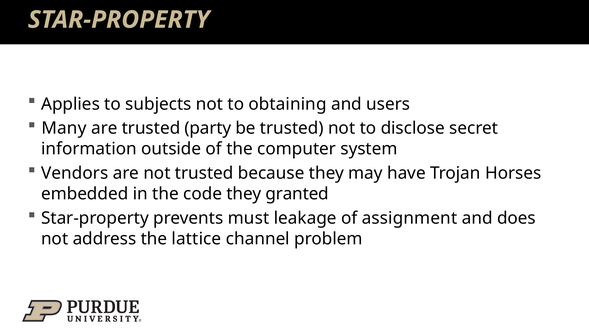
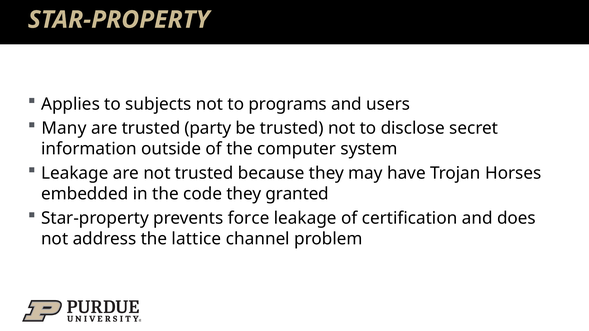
obtaining: obtaining -> programs (288, 104)
Vendors: Vendors -> Leakage (75, 173)
must: must -> force (249, 218)
assignment: assignment -> certification (410, 218)
